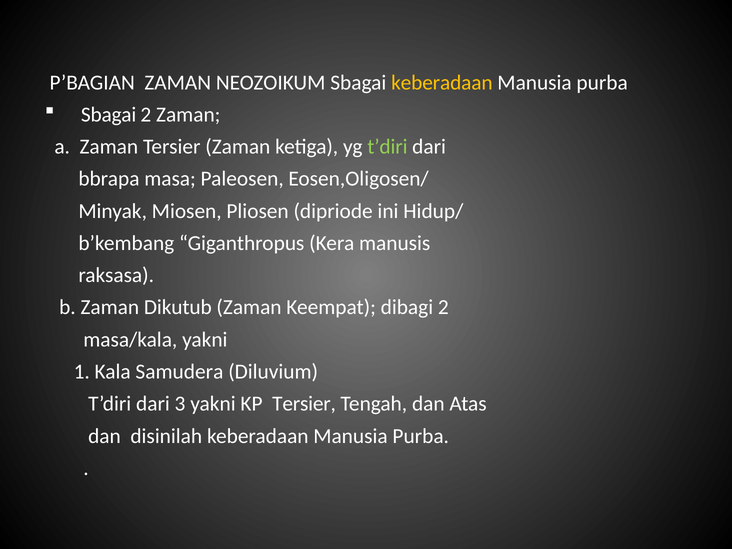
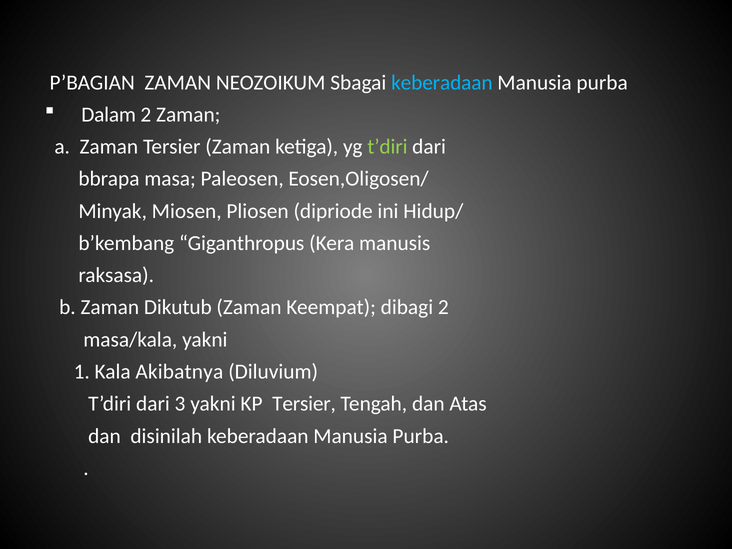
keberadaan colour: yellow -> light blue (442, 82)
Sbagai: Sbagai -> Dalam (109, 115)
Samudera: Samudera -> Akibatnya (179, 372)
